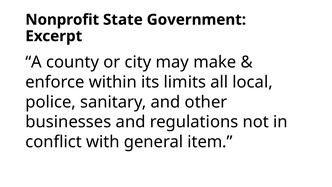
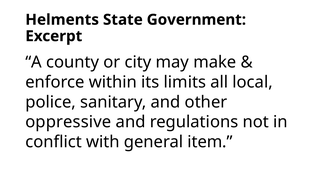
Nonprofit: Nonprofit -> Helments (62, 20)
businesses: businesses -> oppressive (68, 122)
